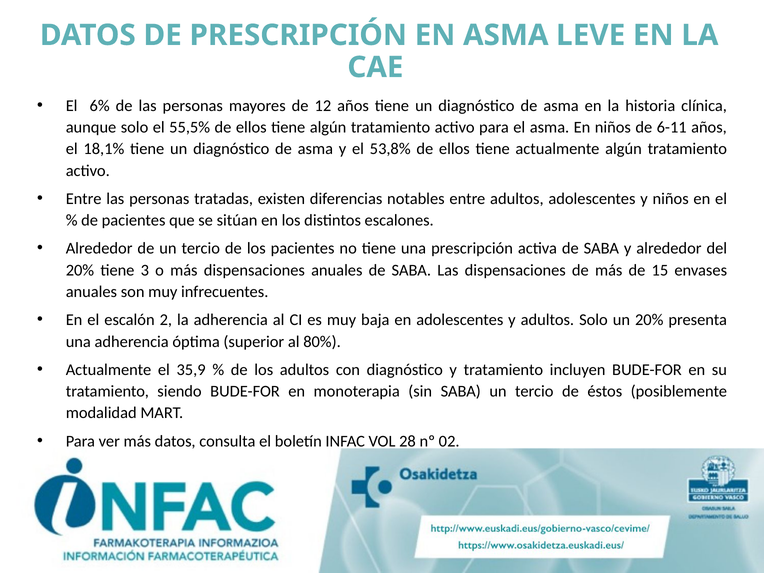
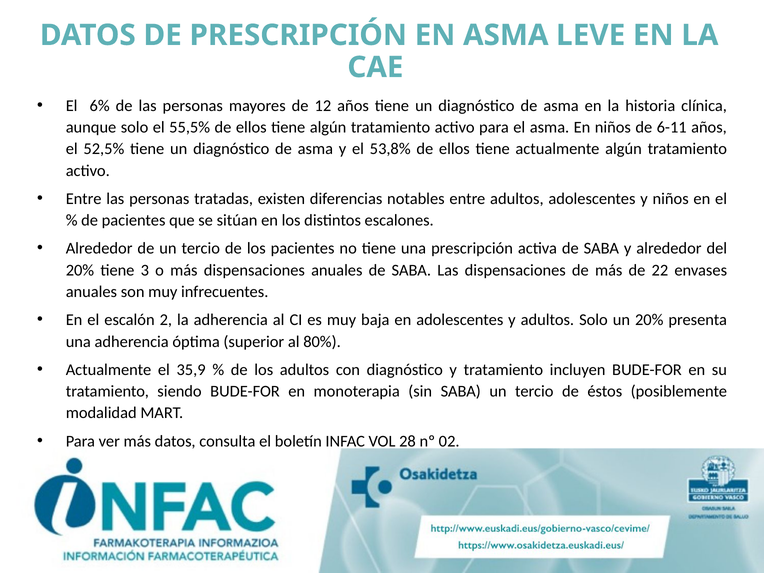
18,1%: 18,1% -> 52,5% (104, 149)
15: 15 -> 22 (660, 270)
